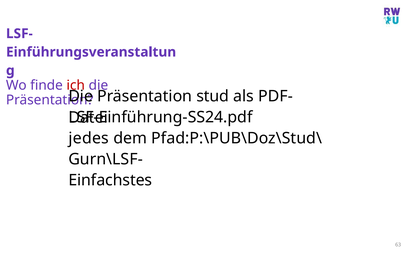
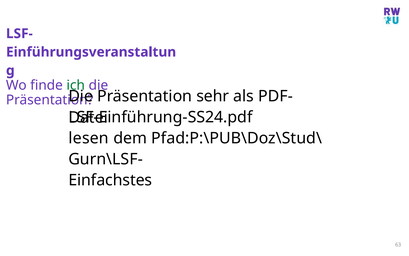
ich colour: red -> green (76, 85)
stud: stud -> sehr (213, 96)
jedes: jedes -> lesen (89, 138)
